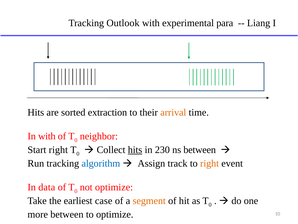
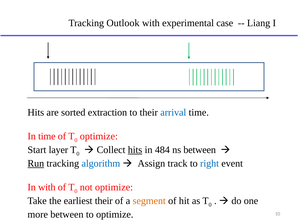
para: para -> case (225, 23)
arrival colour: orange -> blue (173, 112)
In with: with -> time (47, 136)
neighbor: neighbor -> optimize (99, 136)
Start right: right -> layer (58, 149)
230: 230 -> 484 (162, 149)
Run underline: none -> present (36, 163)
right colour: orange -> blue (210, 163)
In data: data -> with (47, 187)
earliest case: case -> their (104, 200)
